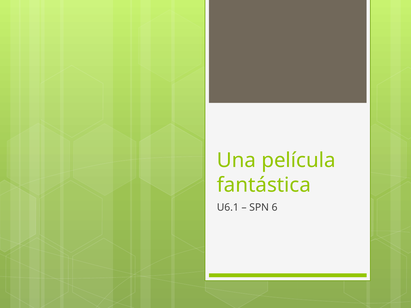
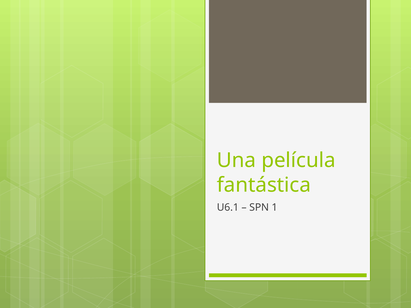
6: 6 -> 1 (275, 208)
